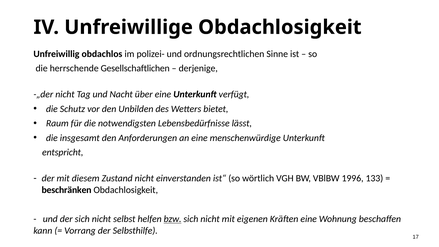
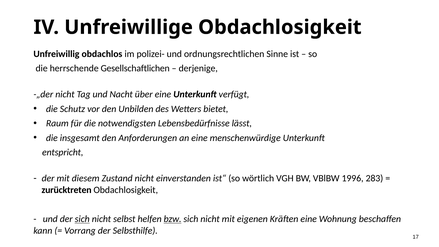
133: 133 -> 283 (374, 178)
beschränken: beschränken -> zurücktreten (67, 190)
sich underline: none -> present (82, 219)
